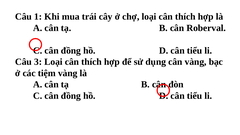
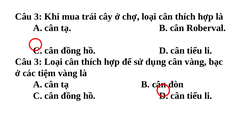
1: 1 -> 3 (38, 17)
